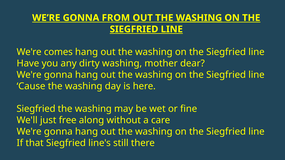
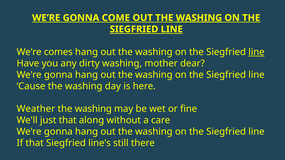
FROM: FROM -> COME (116, 18)
line underline: none -> present (256, 52)
Siegfried: Siegfried -> Weather (36, 109)
just free: free -> that (68, 120)
